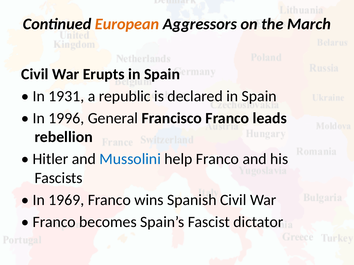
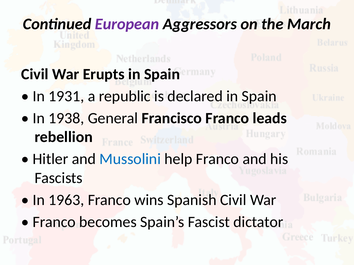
European colour: orange -> purple (127, 24)
1996: 1996 -> 1938 (66, 118)
1969: 1969 -> 1963 (66, 200)
